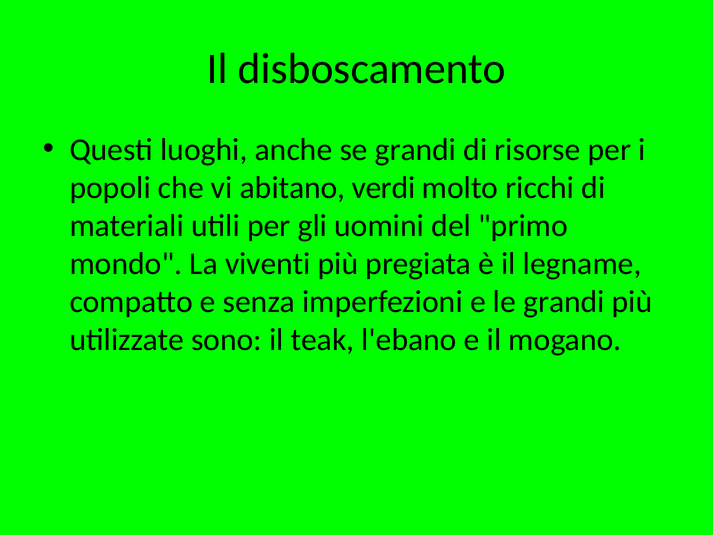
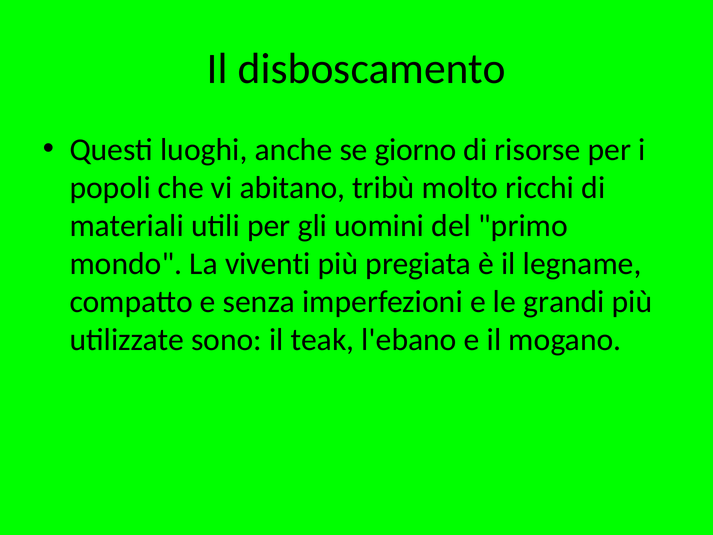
se grandi: grandi -> giorno (416, 150)
verdi: verdi -> tribù (383, 188)
